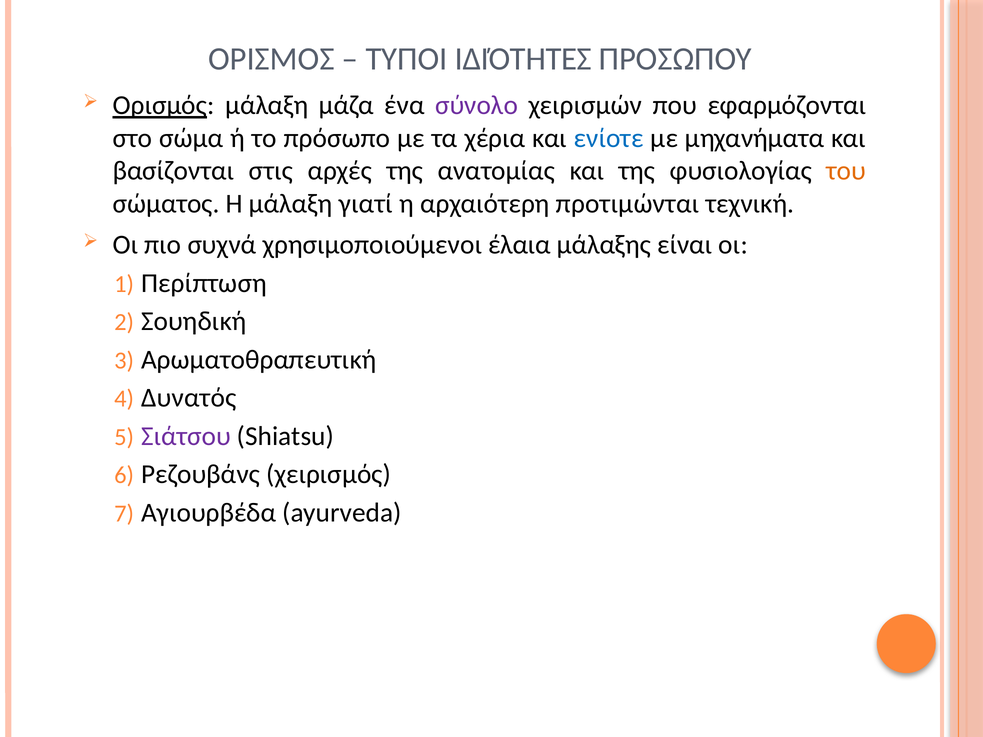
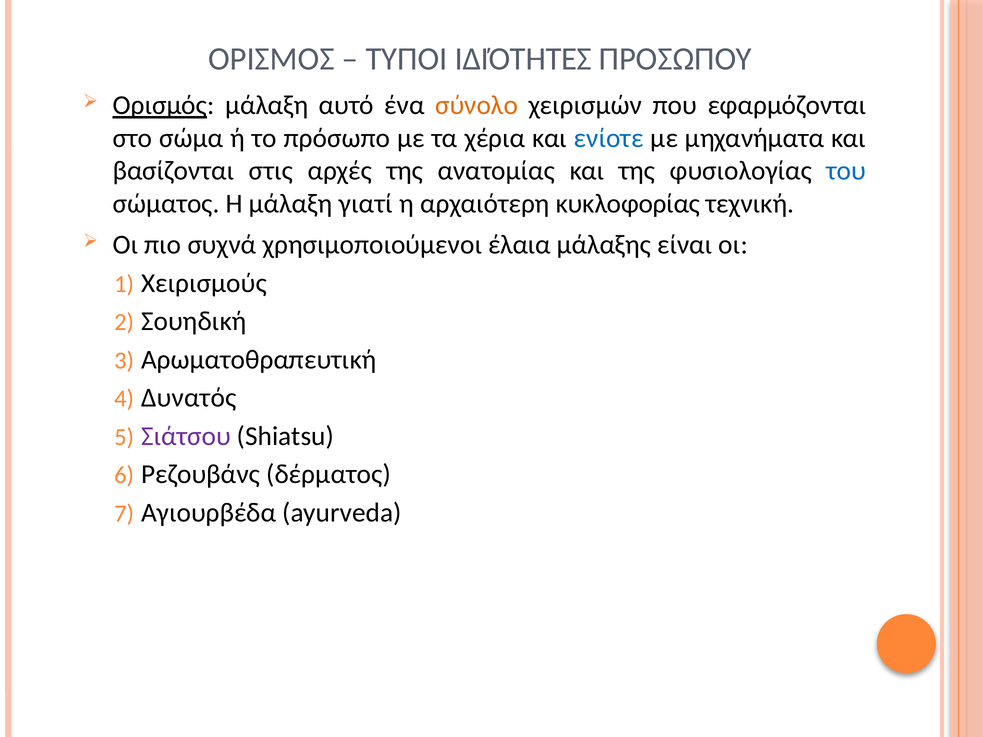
μάζα: μάζα -> αυτό (346, 105)
σύνολο colour: purple -> orange (477, 105)
του colour: orange -> blue (846, 171)
προτιμώνται: προτιμώνται -> κυκλοφορίας (628, 204)
Περίπτωση: Περίπτωση -> Χειρισμούς (204, 283)
χειρισμός: χειρισμός -> δέρματος (329, 475)
